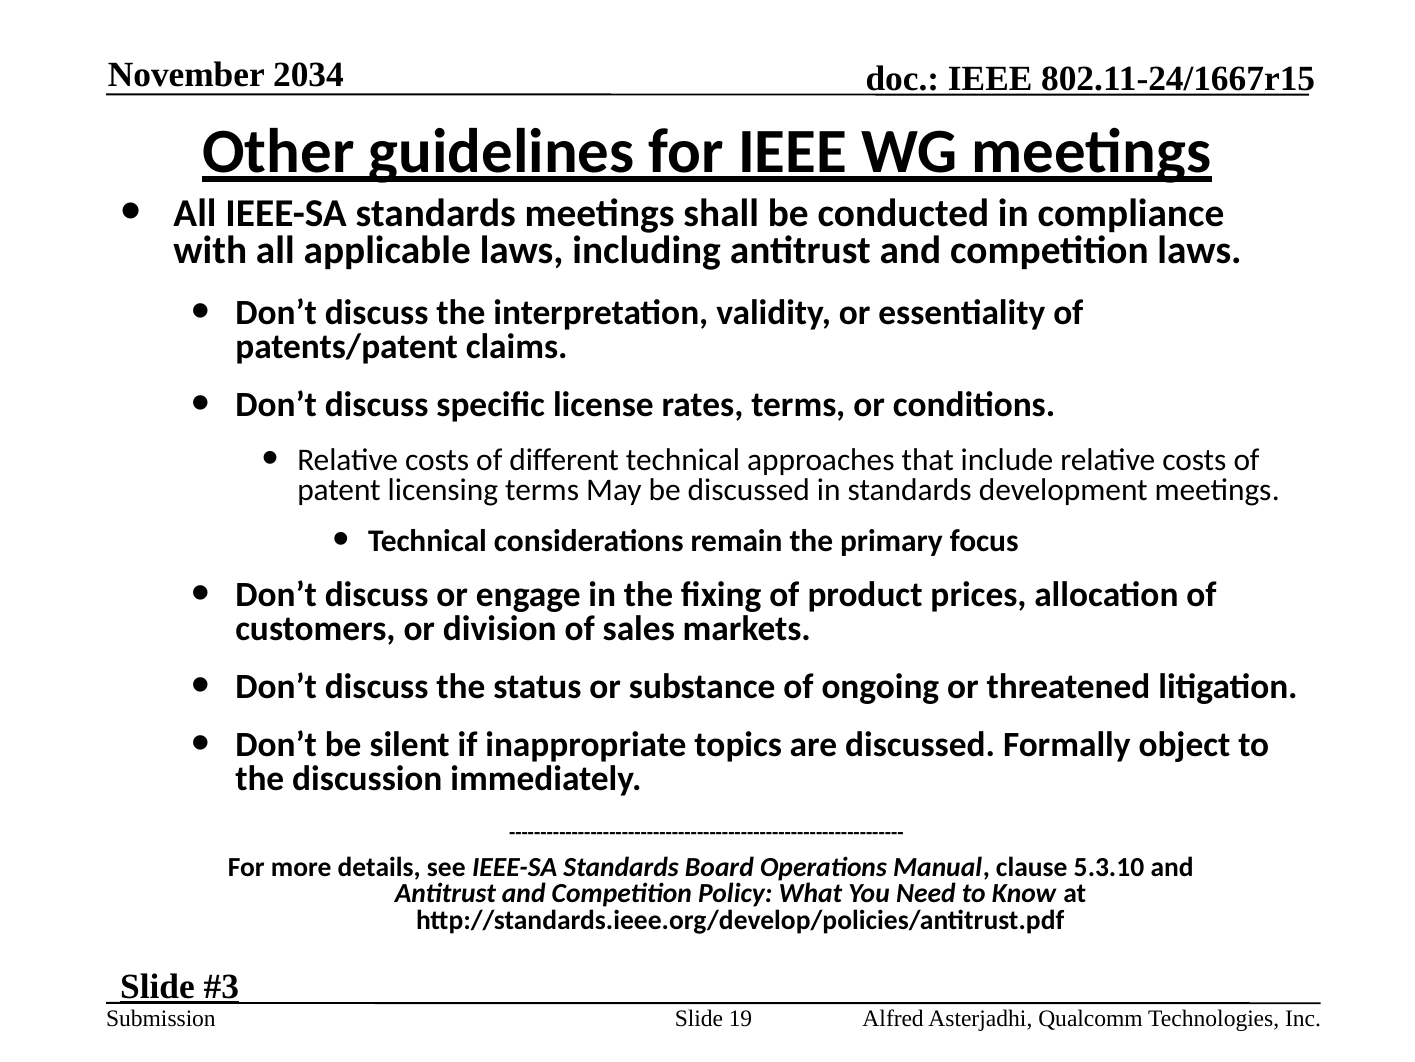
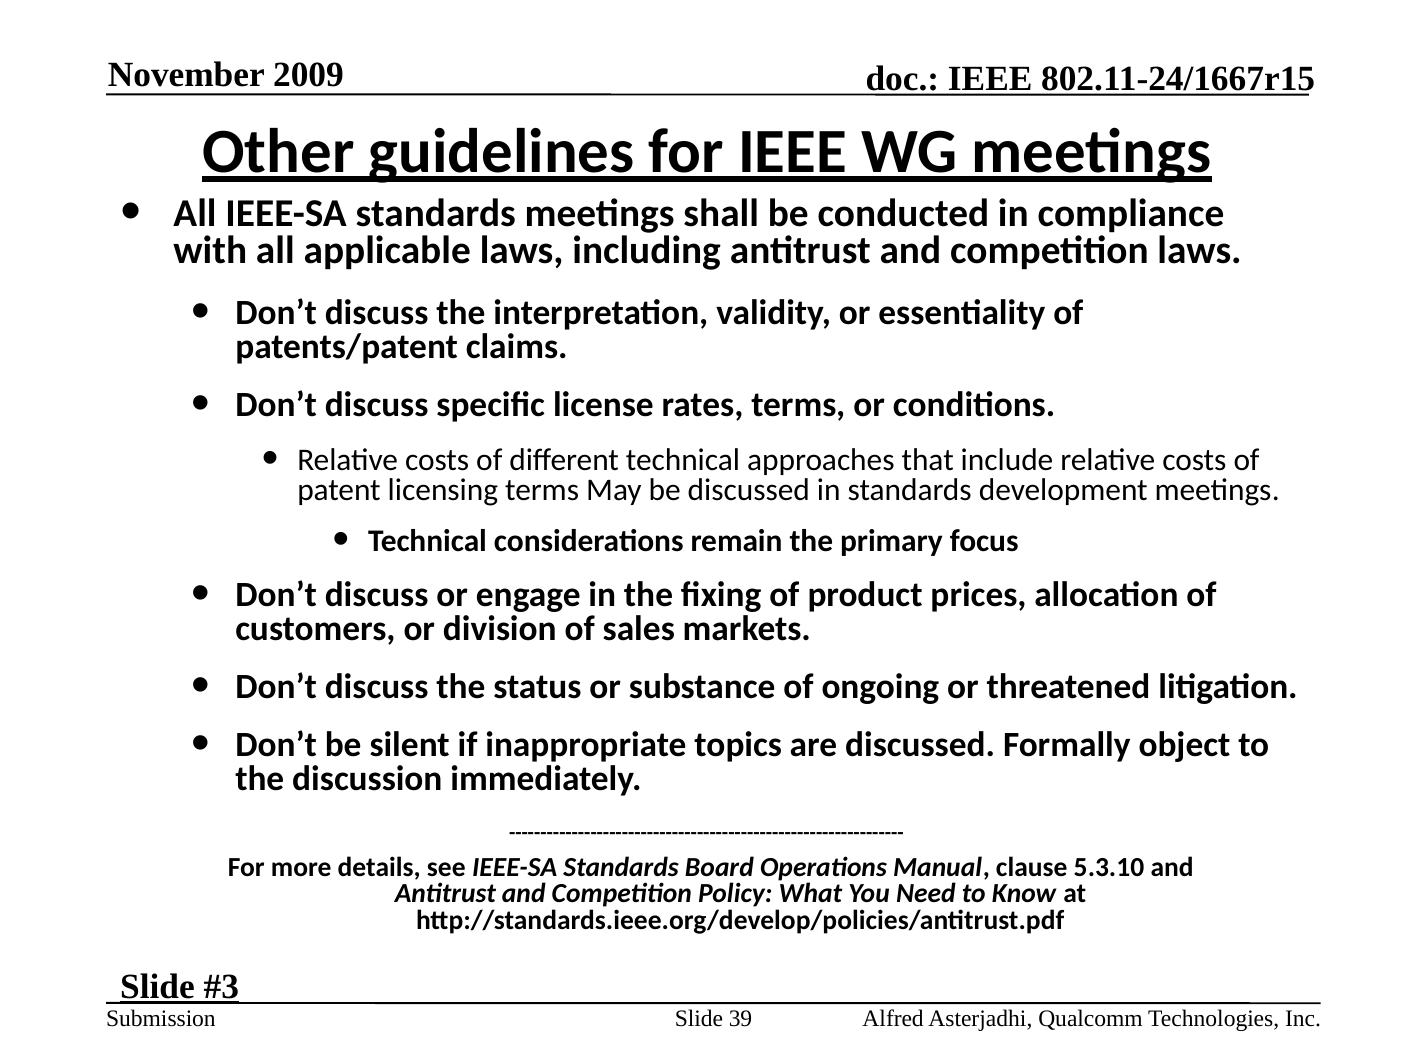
2034: 2034 -> 2009 (308, 75)
19: 19 -> 39 (741, 1018)
